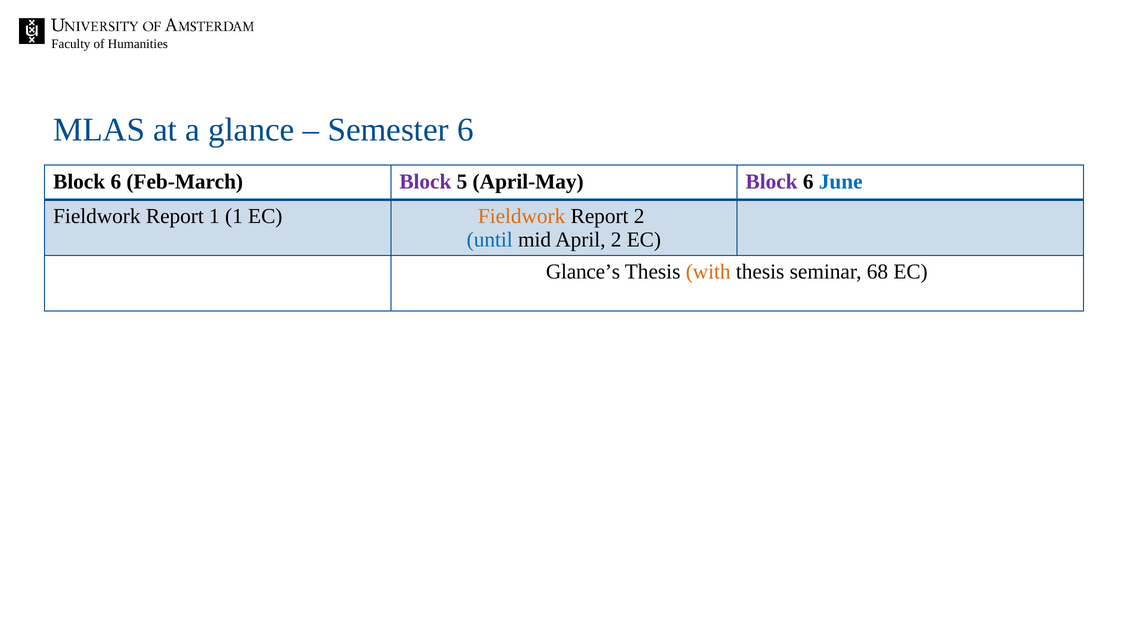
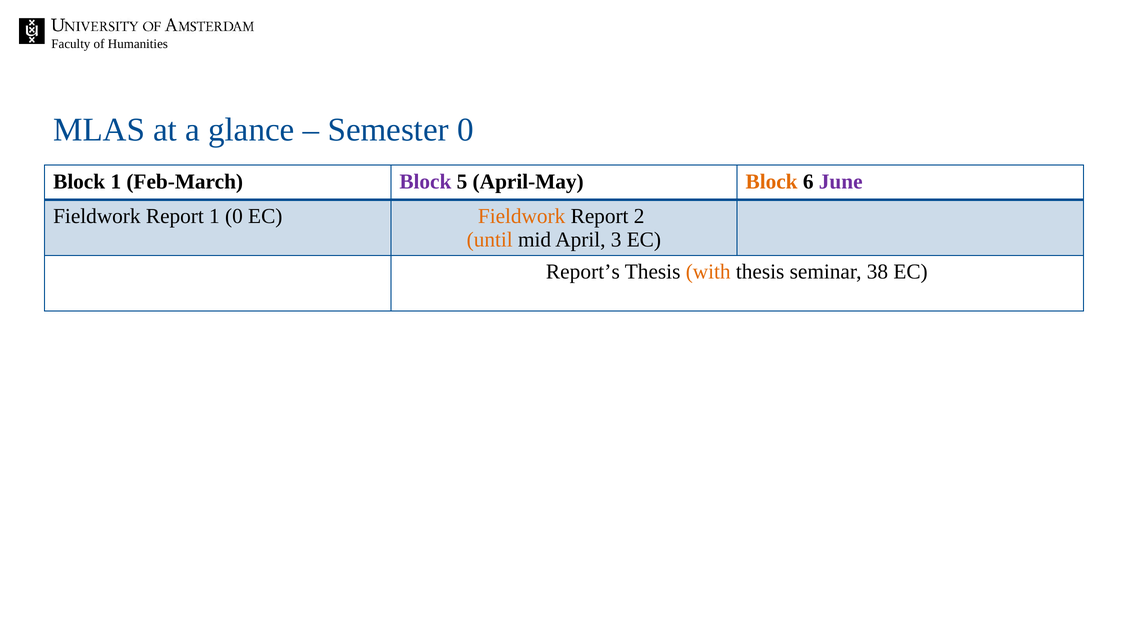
Semester 6: 6 -> 0 (465, 130)
6: 6 -> 1 (116, 181)
Block colour: purple -> orange (772, 181)
June colour: blue -> purple (841, 181)
1 1: 1 -> 0 (234, 216)
until colour: blue -> orange (490, 240)
April 2: 2 -> 3 (616, 240)
Glance’s: Glance’s -> Report’s (583, 272)
68: 68 -> 38 (877, 272)
